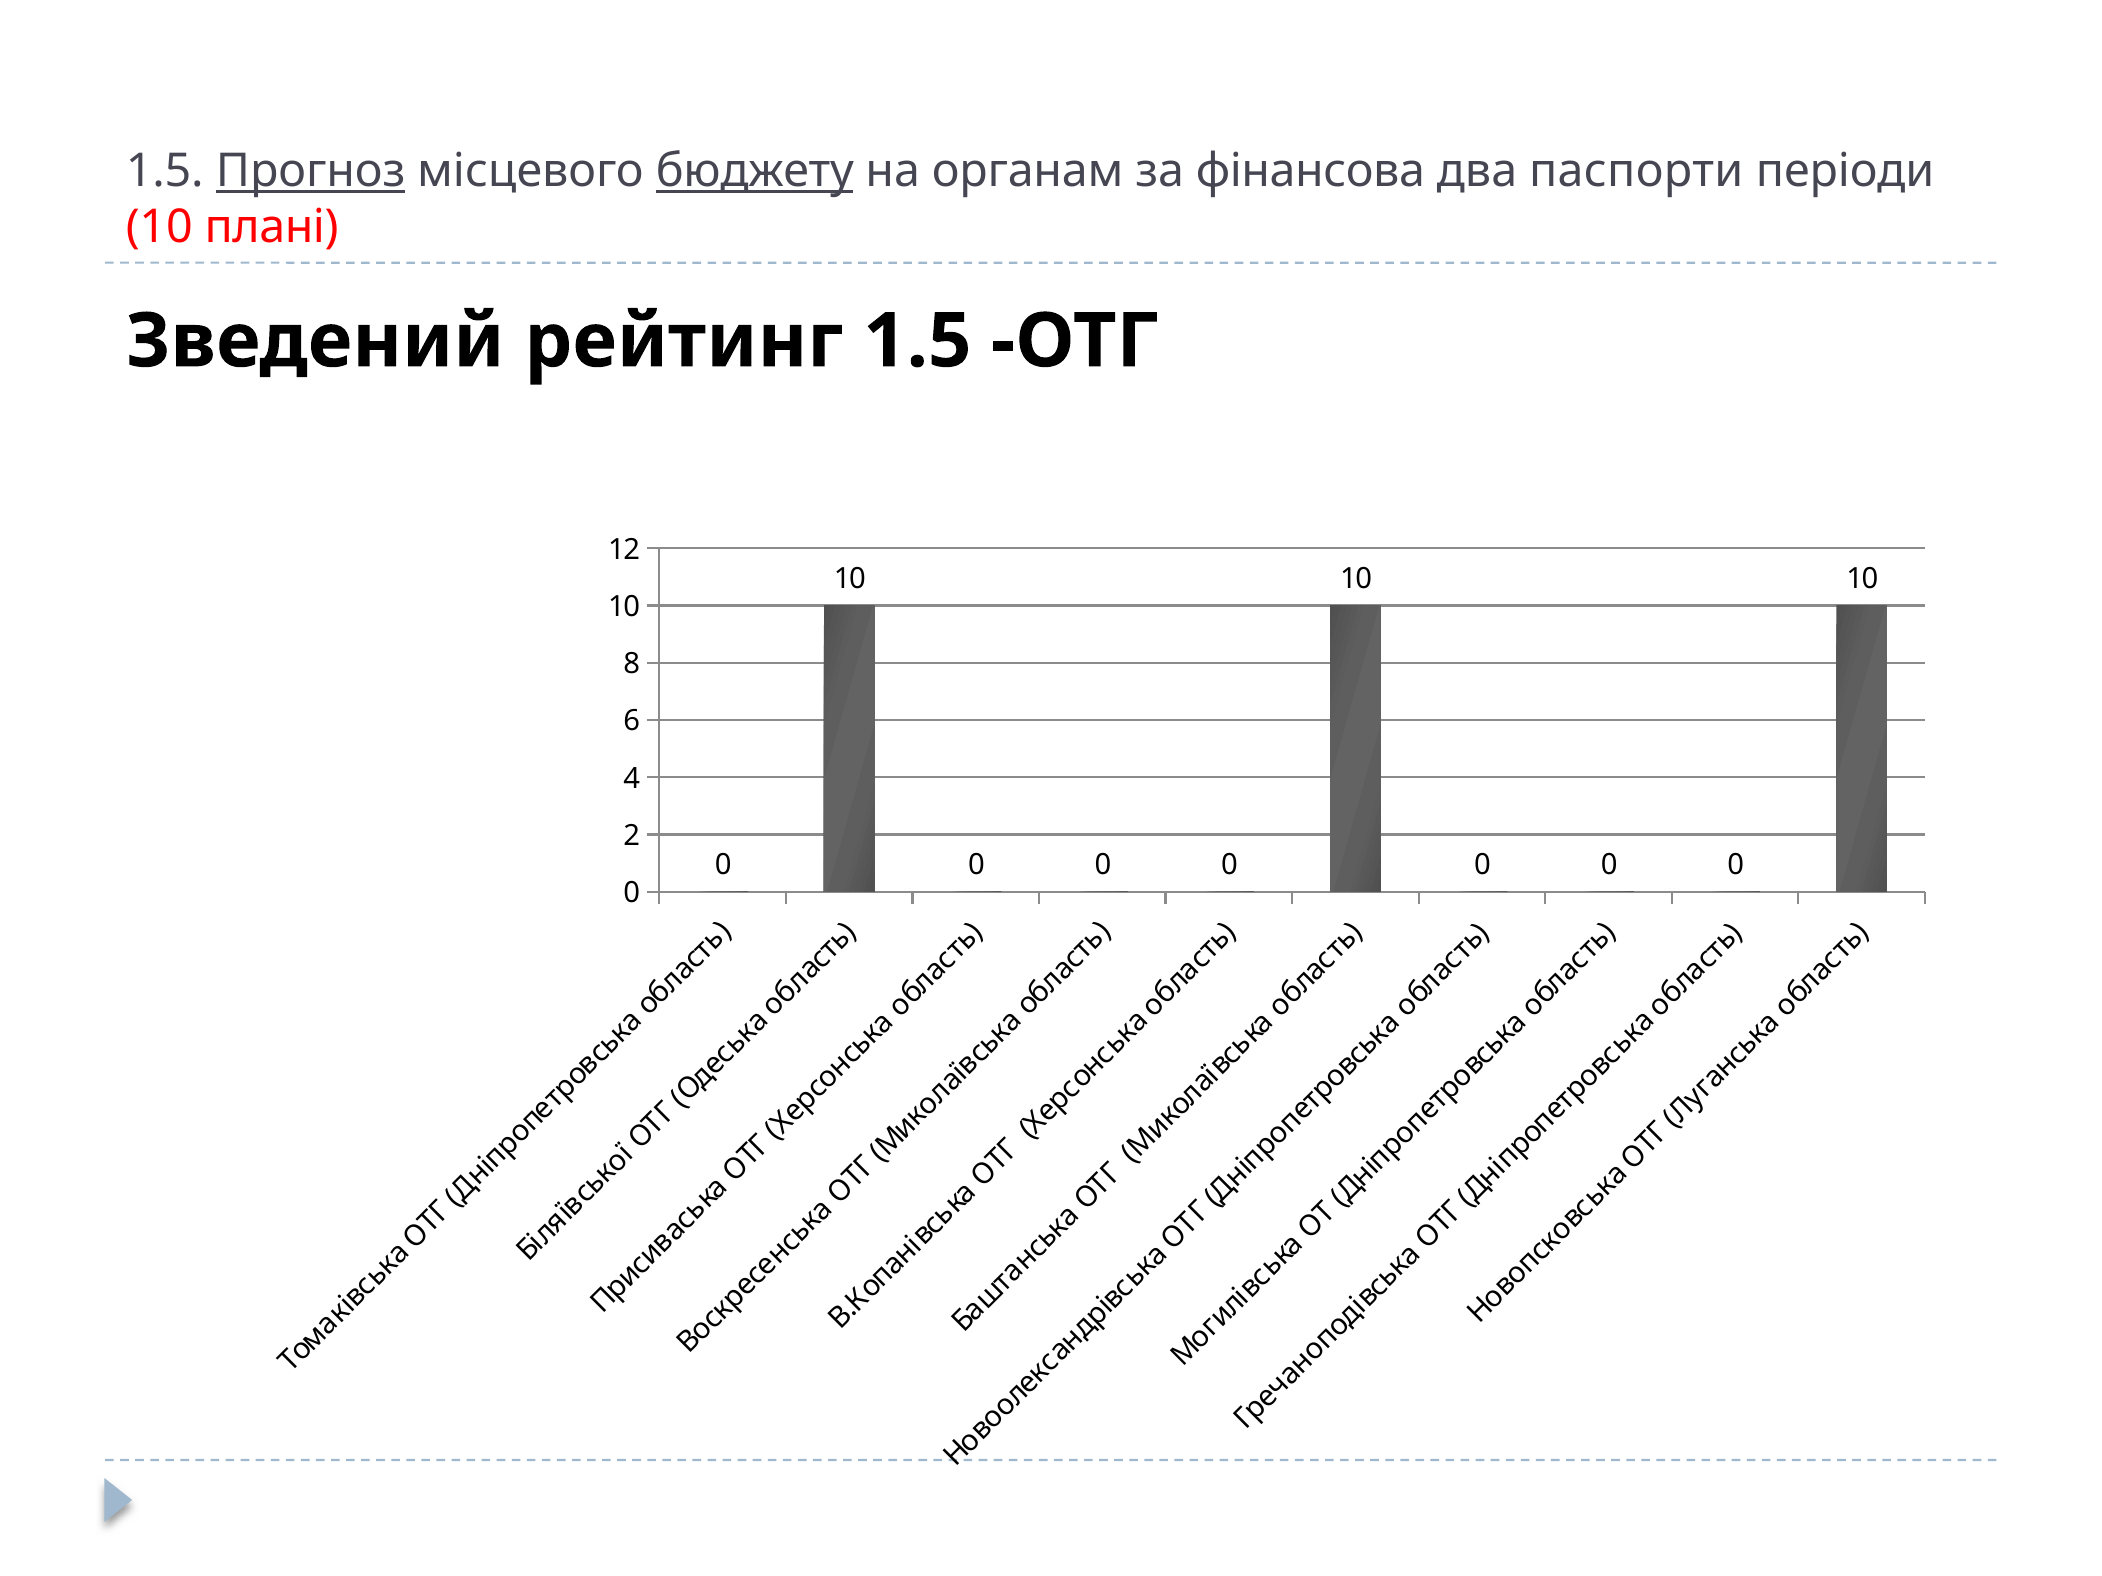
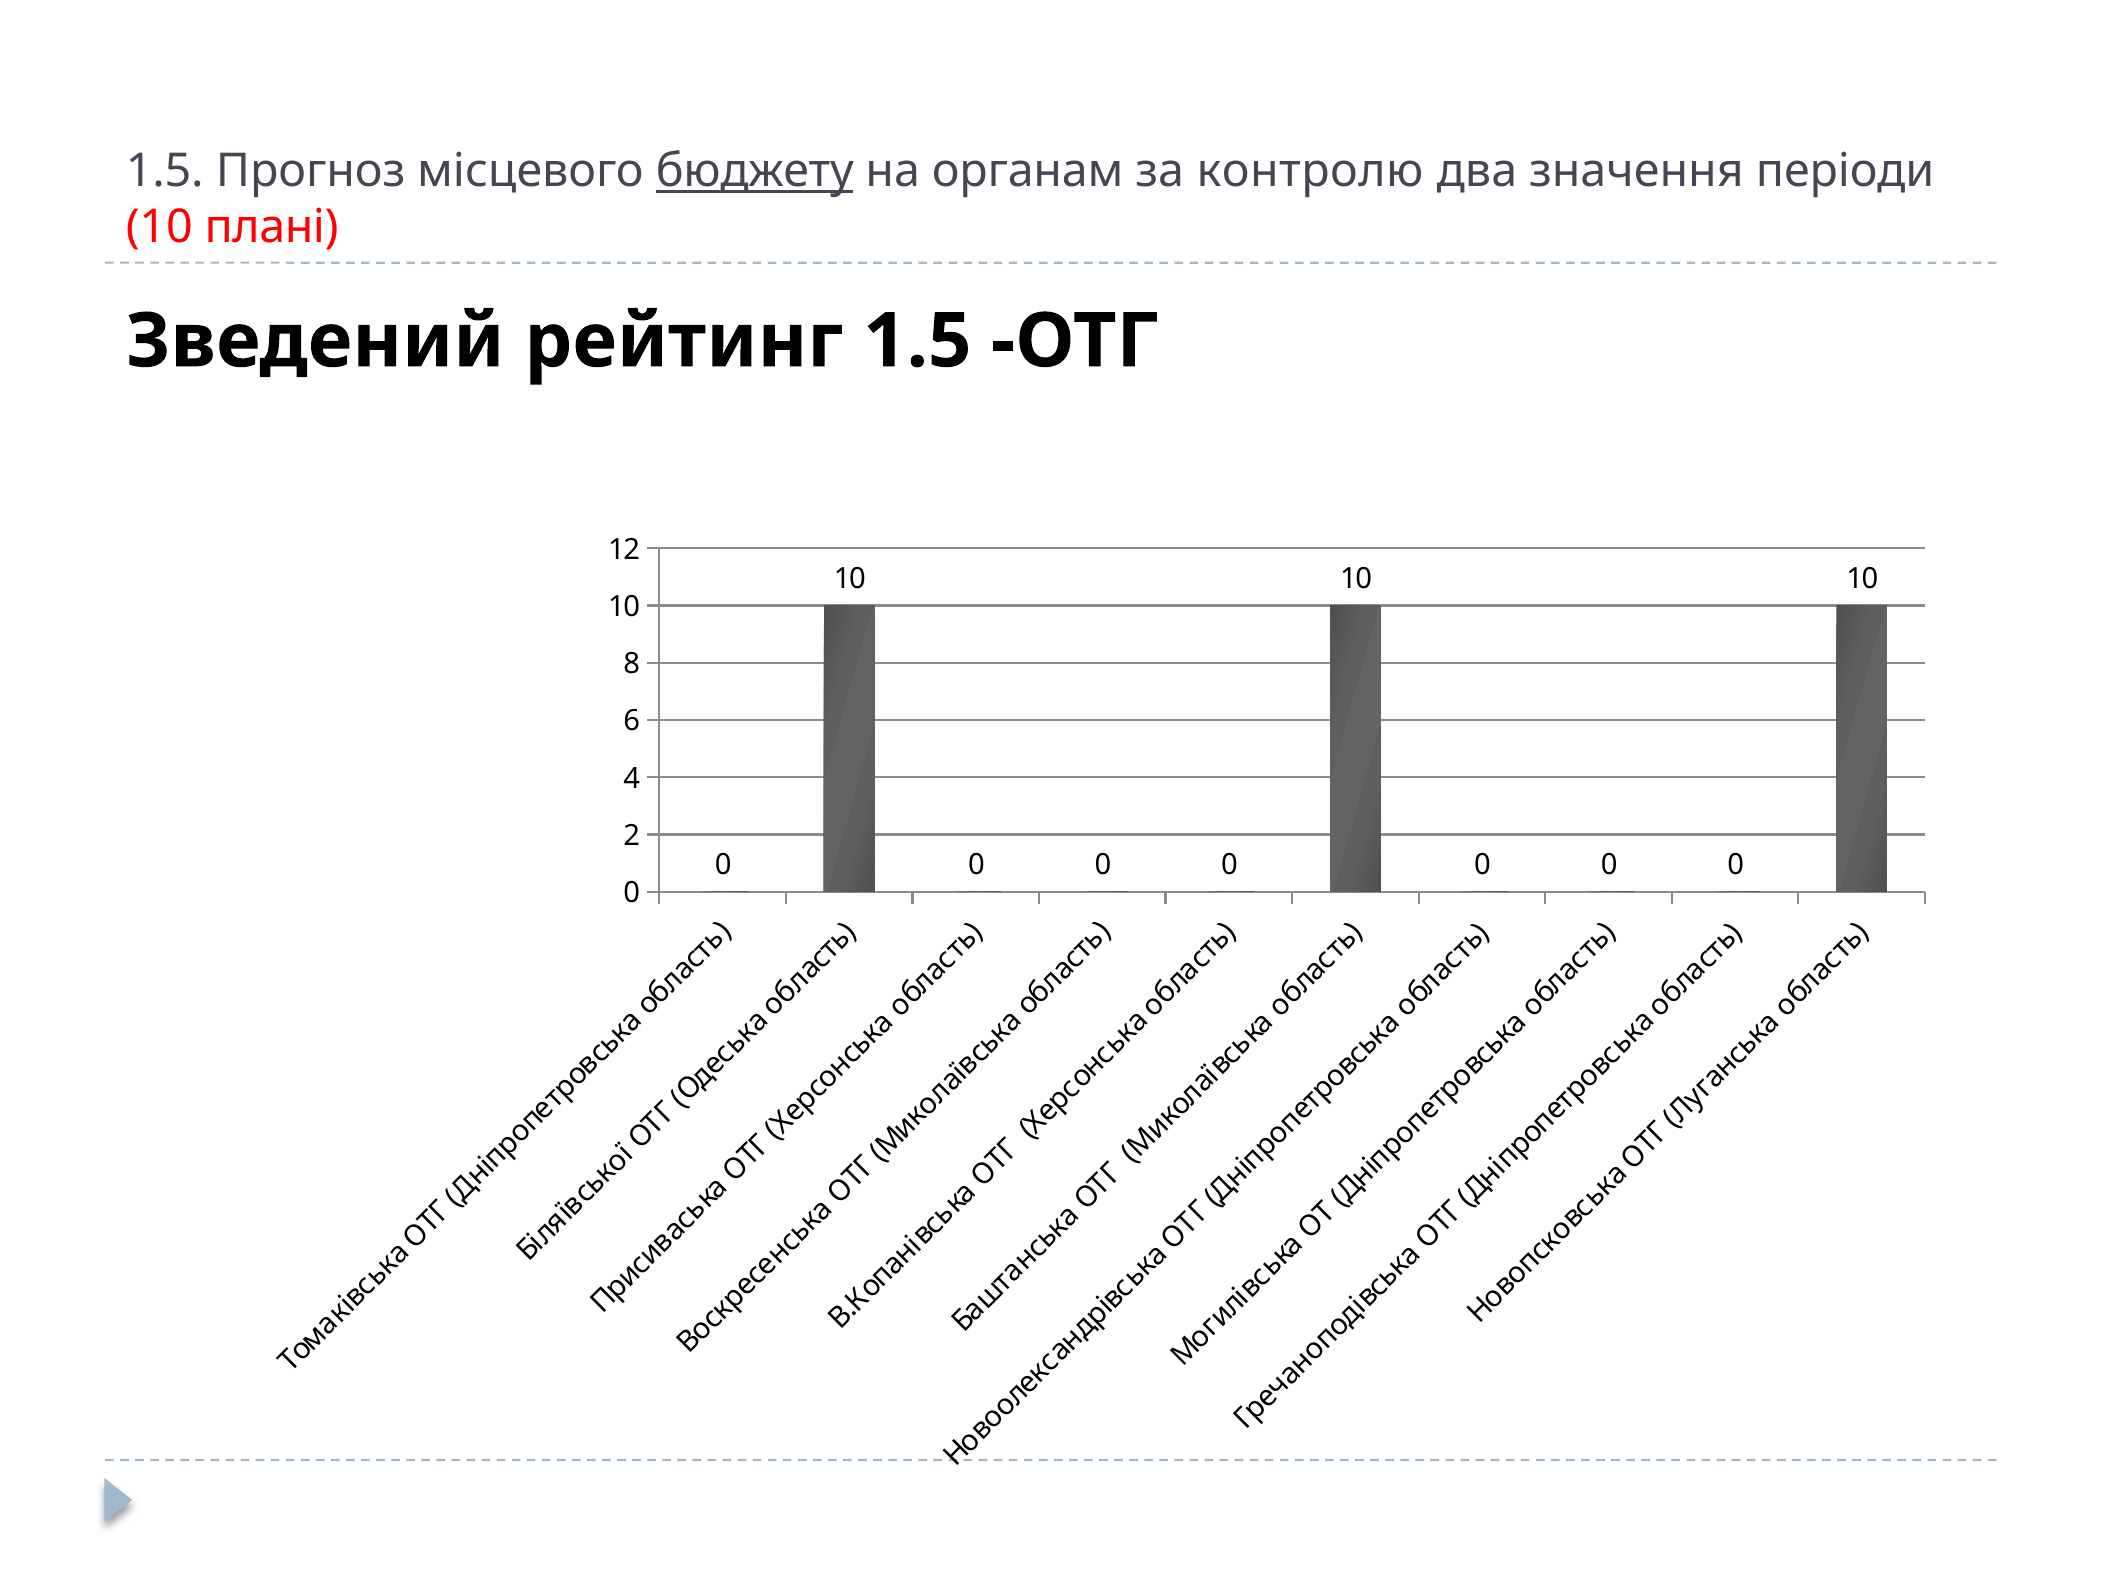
Прогноз underline: present -> none (311, 172)
фінансова: фінансова -> контролю (1310, 172)
паспорти: паспорти -> значення (1636, 172)
